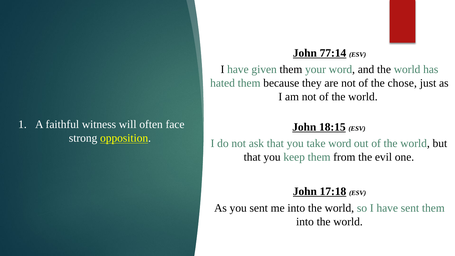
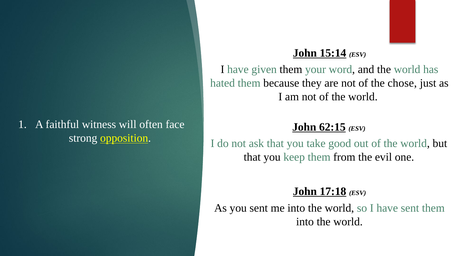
77:14: 77:14 -> 15:14 (333, 53)
18:15: 18:15 -> 62:15 (332, 127)
take word: word -> good (340, 144)
